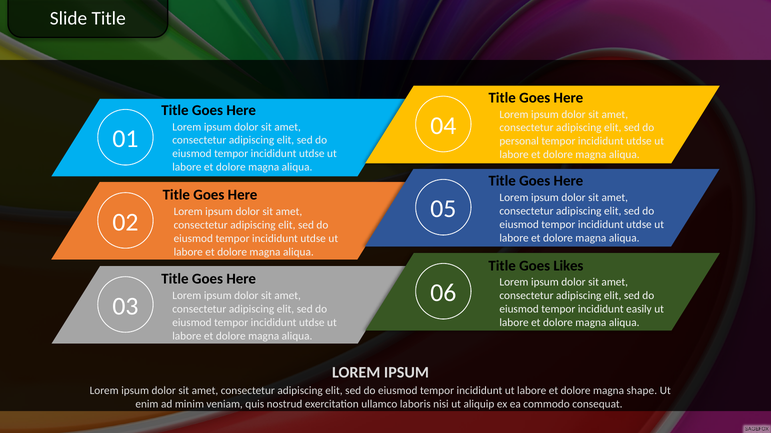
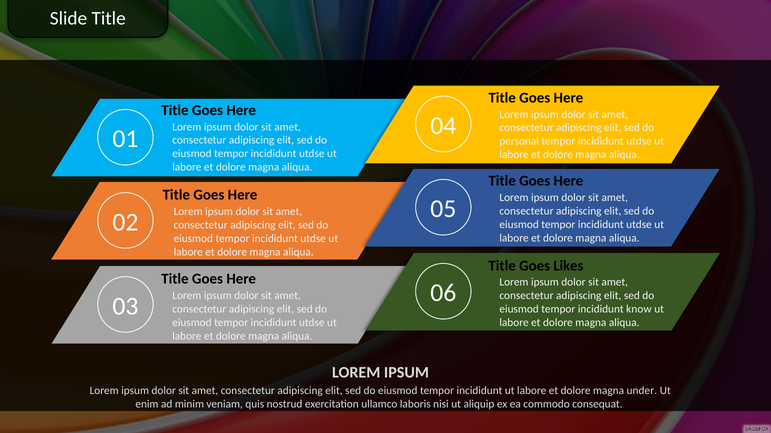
easily: easily -> know (639, 310)
shape: shape -> under (642, 391)
